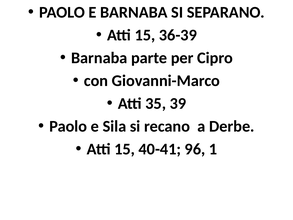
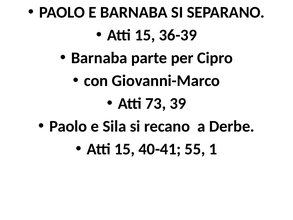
35: 35 -> 73 (156, 103)
96: 96 -> 55 (195, 149)
